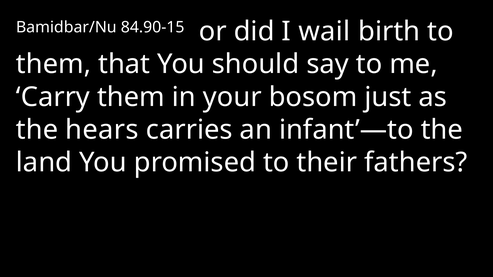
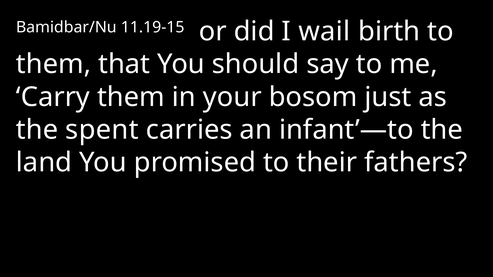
84.90-15: 84.90-15 -> 11.19-15 (153, 27)
hears: hears -> spent (102, 130)
